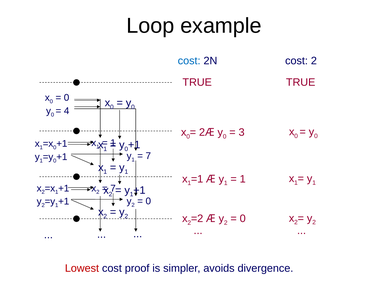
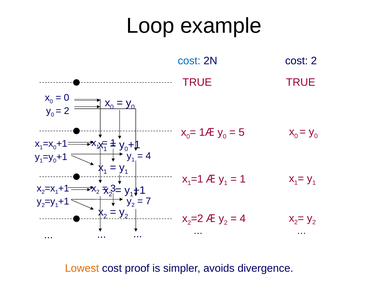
4: 4 -> 2 (67, 111)
2: 2 -> 1 (202, 132)
3: 3 -> 5 (242, 132)
7: 7 -> 4 (148, 156)
7: 7 -> 3 (113, 188)
0: 0 -> 7 (148, 201)
0: 0 -> 4 (243, 219)
Lowest colour: red -> orange (82, 268)
